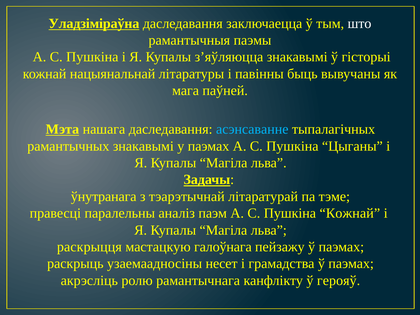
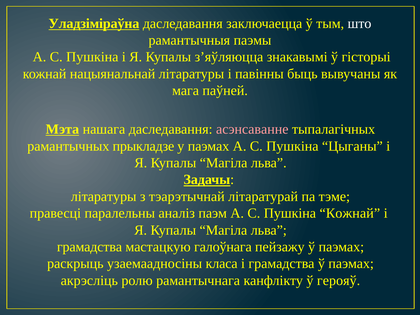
асэнсаванне colour: light blue -> pink (252, 129)
рамантычных знакавымі: знакавымі -> прыкладзе (143, 146)
ўнутранага: ўнутранага -> літаратуры (104, 196)
раскрыцця: раскрыцця -> грамадства (90, 247)
несет: несет -> класа (222, 264)
